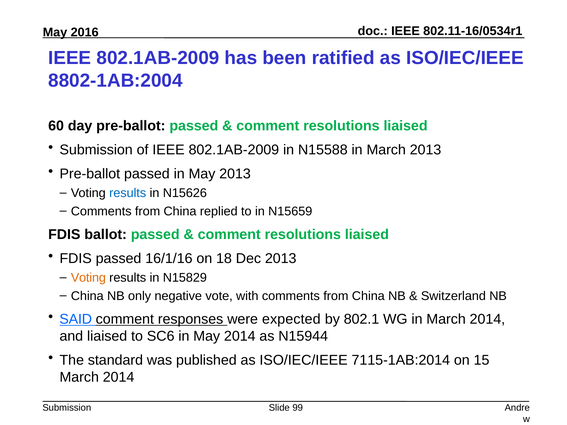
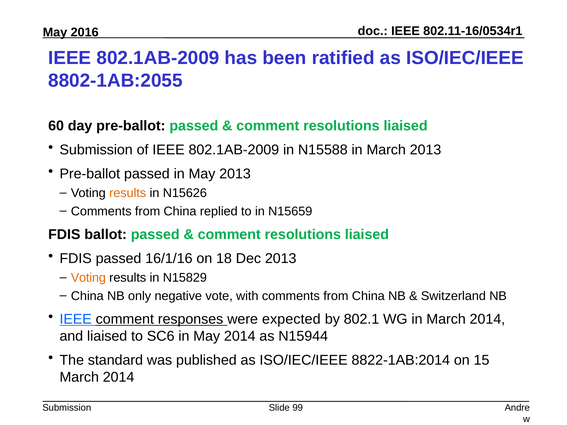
8802-1AB:2004: 8802-1AB:2004 -> 8802-1AB:2055 (115, 81)
results colour: blue -> orange (128, 193)
SAID: SAID -> IEEE (76, 319)
7115-1AB:2014: 7115-1AB:2014 -> 8822-1AB:2014 (401, 360)
